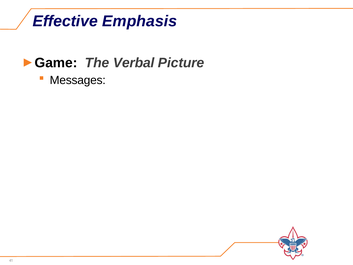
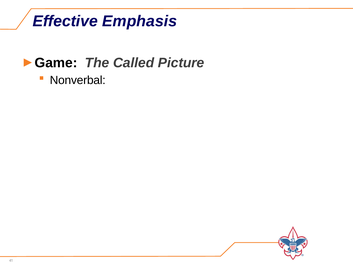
Verbal: Verbal -> Called (134, 63)
Messages: Messages -> Nonverbal (78, 80)
